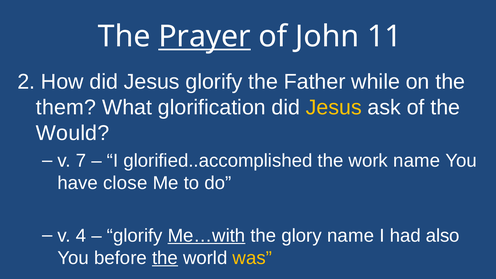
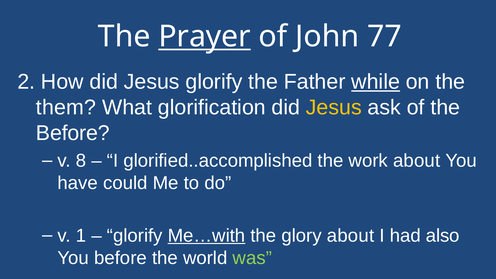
11: 11 -> 77 (384, 37)
while underline: none -> present (376, 82)
Would: Would -> Before (73, 133)
7: 7 -> 8 (81, 161)
work name: name -> about (417, 161)
close: close -> could (125, 183)
4: 4 -> 1 (81, 236)
glory name: name -> about (351, 236)
the underline: present -> none (165, 258)
was colour: yellow -> light green (252, 258)
